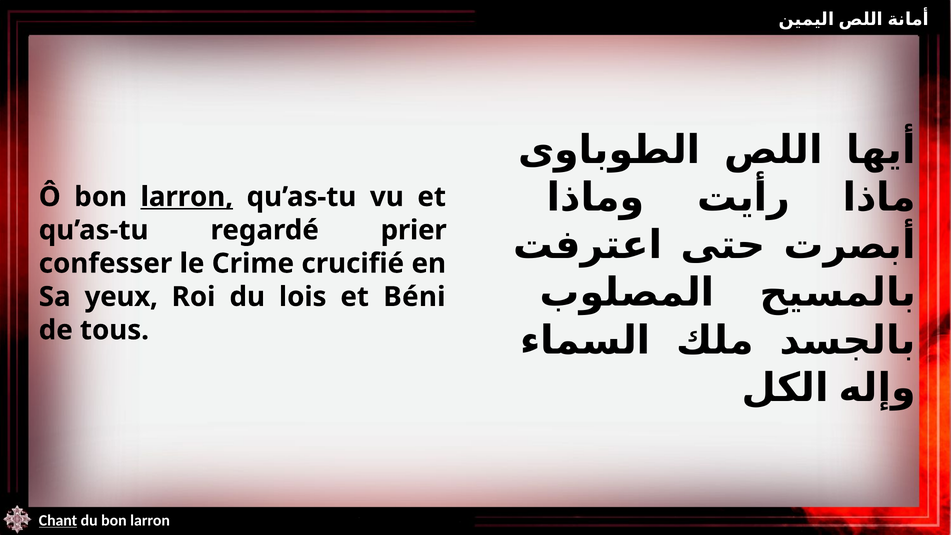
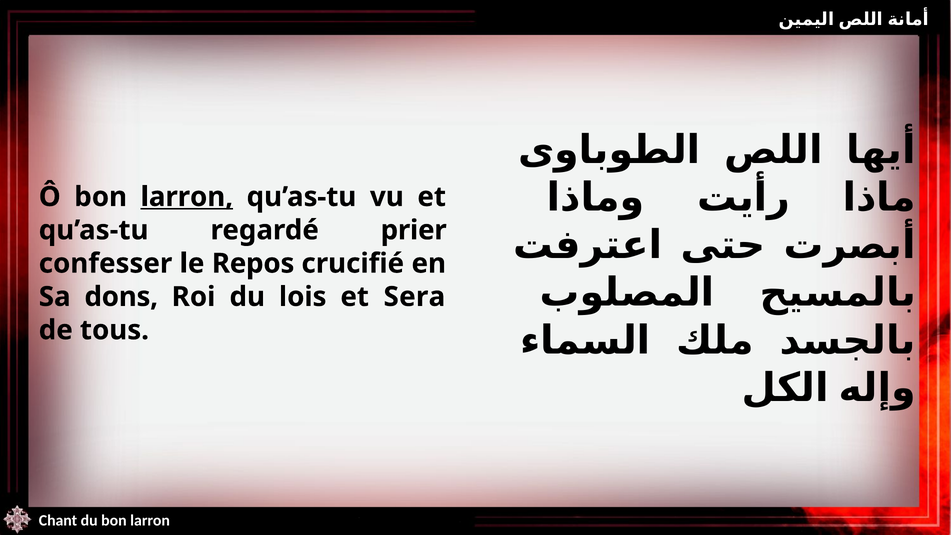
Crime: Crime -> Repos (253, 263)
yeux: yeux -> dons (121, 297)
Béni: Béni -> Sera (414, 297)
Chant underline: present -> none (58, 520)
